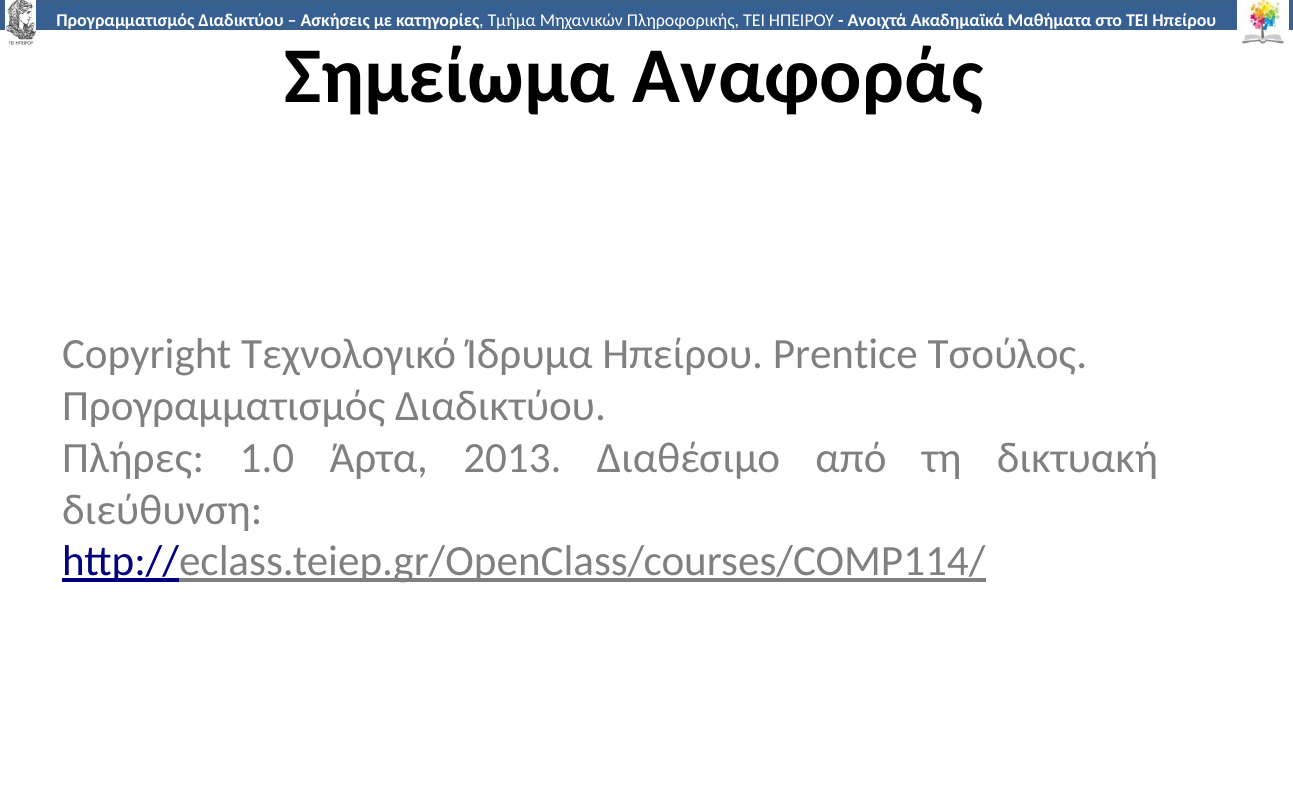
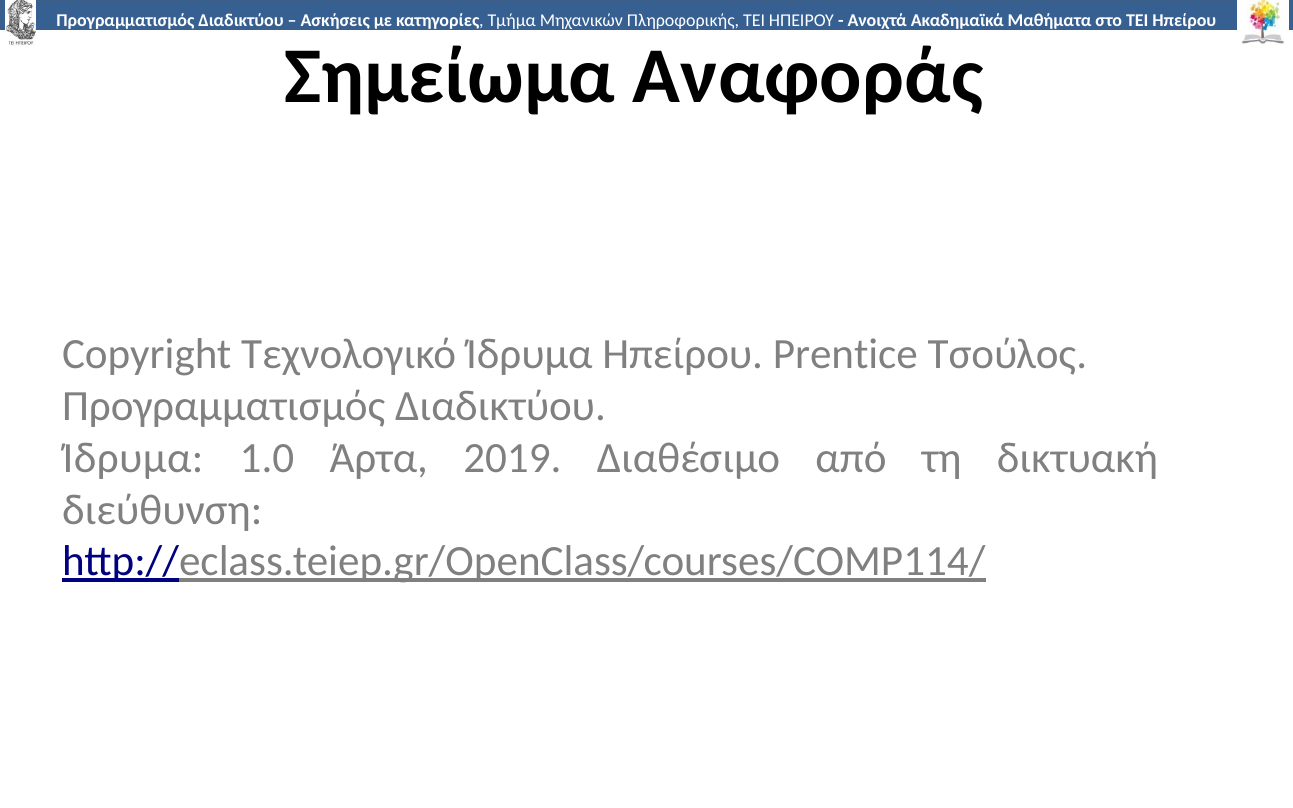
Πλήρες: Πλήρες -> Ίδρυμα (133, 458)
2013: 2013 -> 2019 (512, 458)
